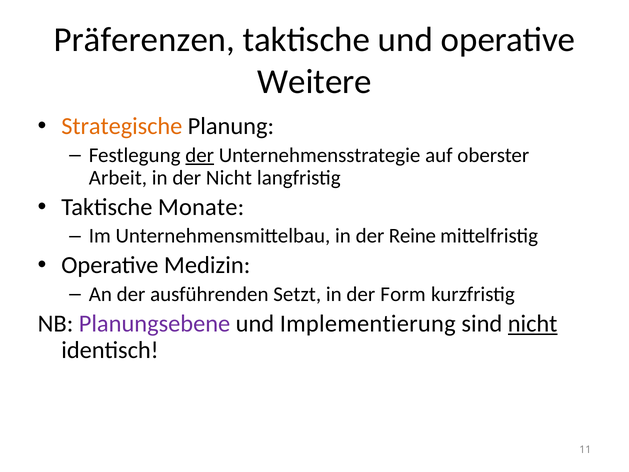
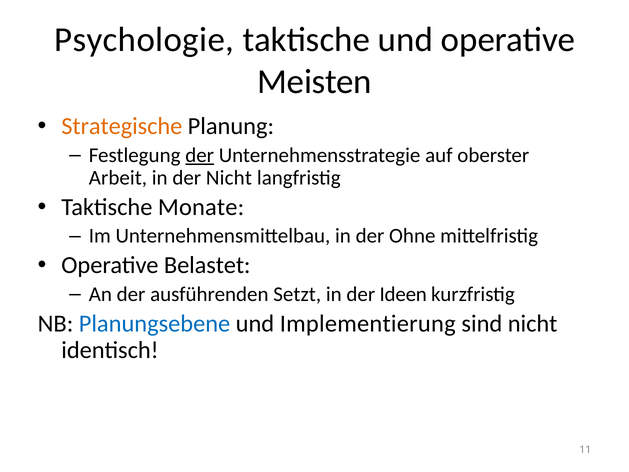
Präferenzen: Präferenzen -> Psychologie (144, 40)
Weitere: Weitere -> Meisten (315, 82)
Reine: Reine -> Ohne (412, 236)
Medizin: Medizin -> Belastet (207, 265)
Form: Form -> Ideen (403, 294)
Planungsebene colour: purple -> blue (155, 323)
nicht underline: present -> none (533, 323)
